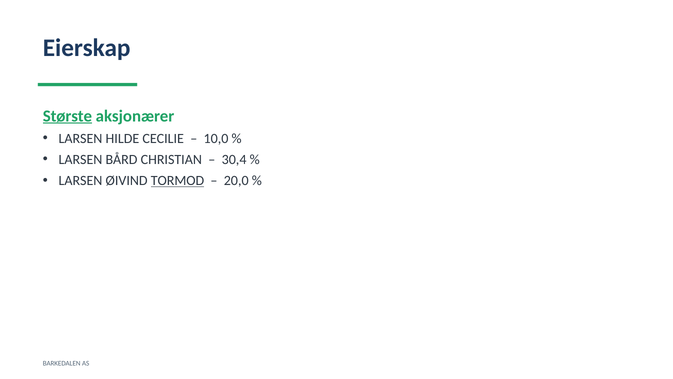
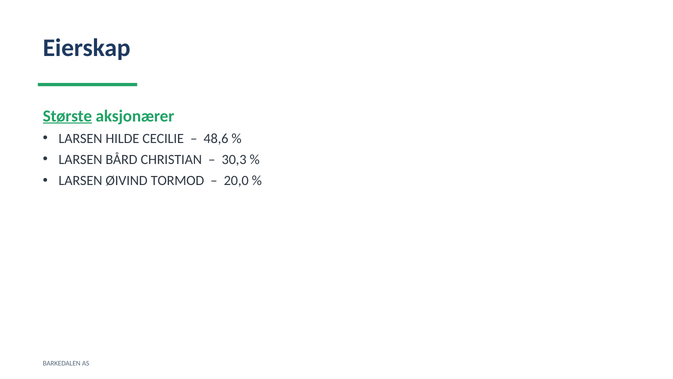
10,0: 10,0 -> 48,6 (216, 138)
30,4: 30,4 -> 30,3 (234, 159)
TORMOD underline: present -> none (178, 180)
